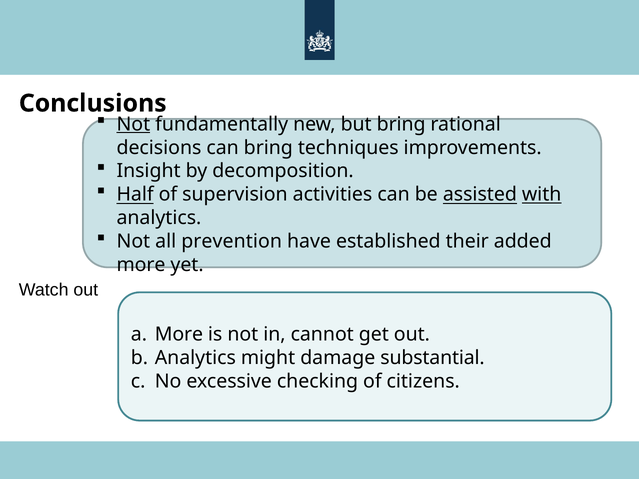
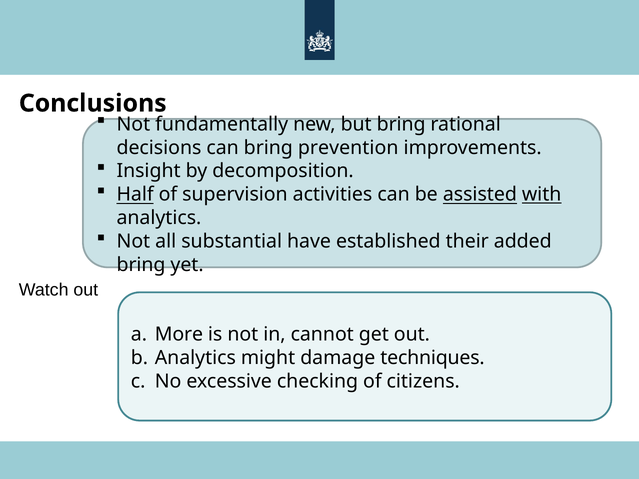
Not underline: present -> none (133, 124)
techniques: techniques -> prevention (348, 148)
prevention: prevention -> substantial (232, 241)
more: more -> bring (141, 265)
substantial: substantial -> techniques (433, 358)
